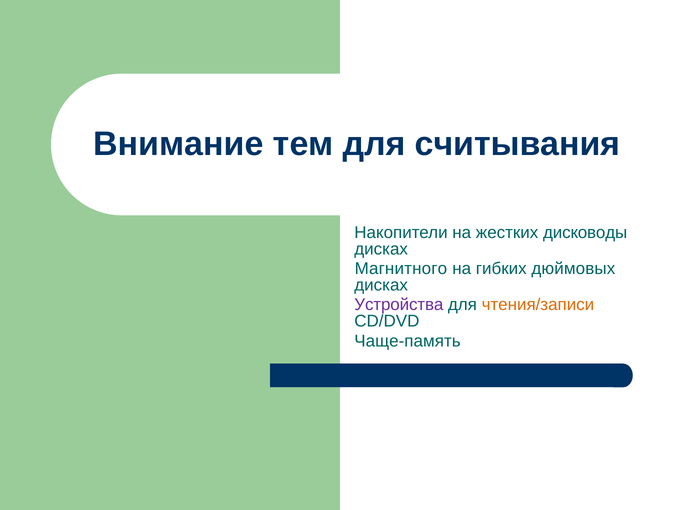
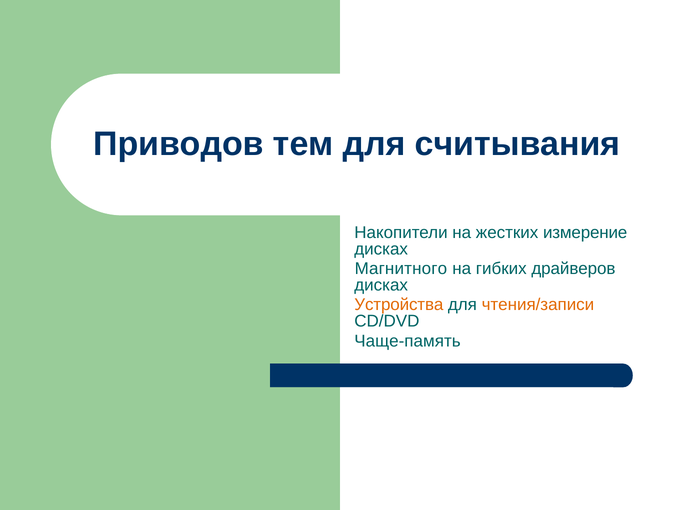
Внимание: Внимание -> Приводов (179, 144)
дисководы: дисководы -> измерение (585, 233)
дюймовых: дюймовых -> драйверов (573, 269)
Устройства colour: purple -> orange (399, 305)
